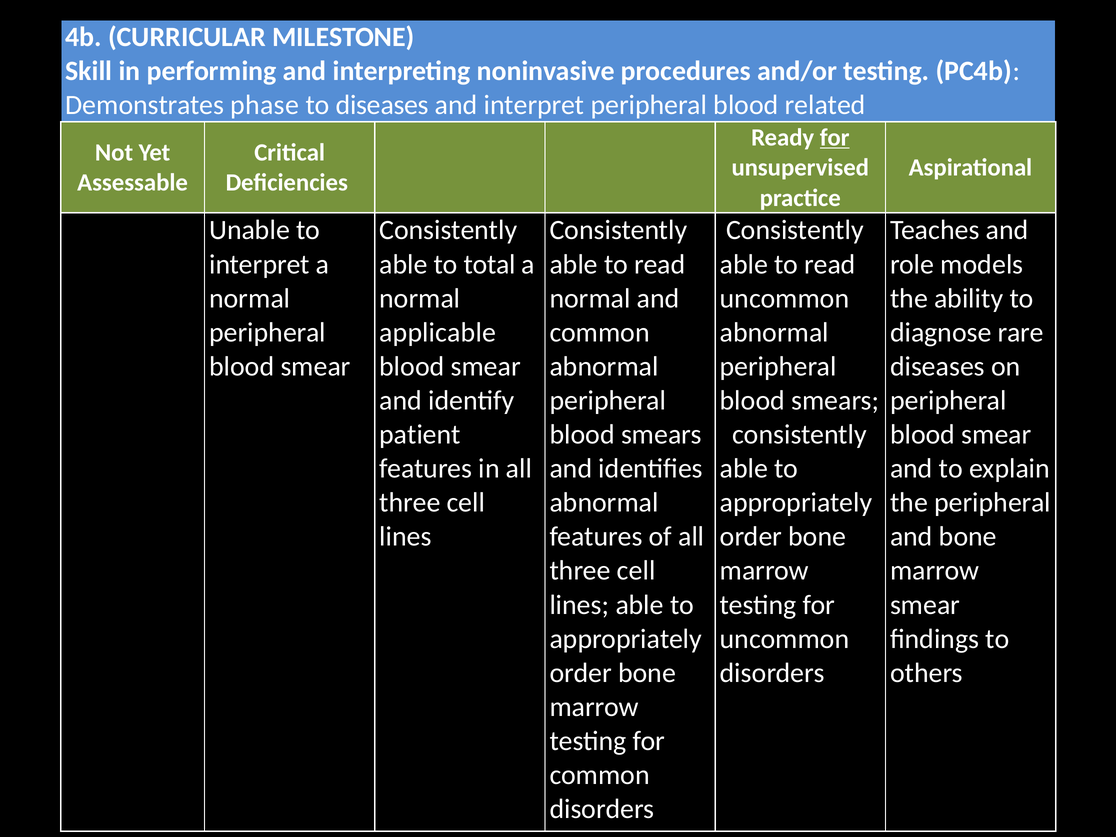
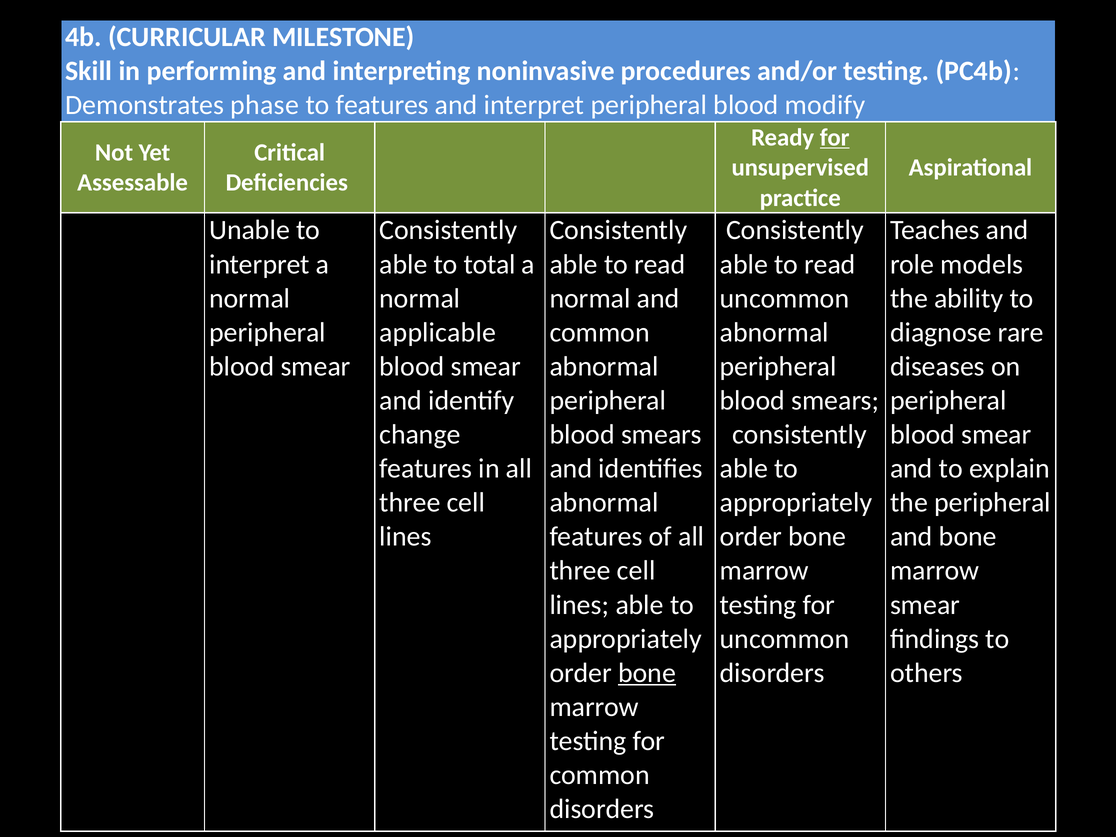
to diseases: diseases -> features (382, 105)
related: related -> modify (825, 105)
patient: patient -> change (420, 435)
bone underline: none -> present (647, 673)
